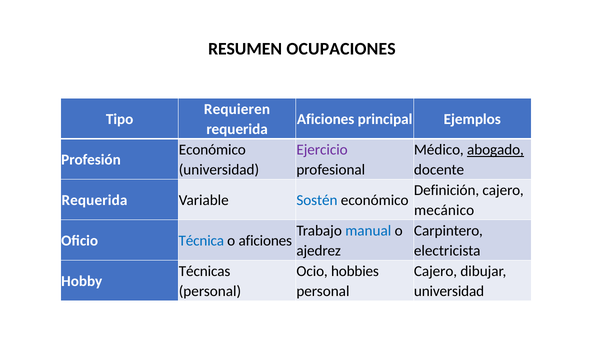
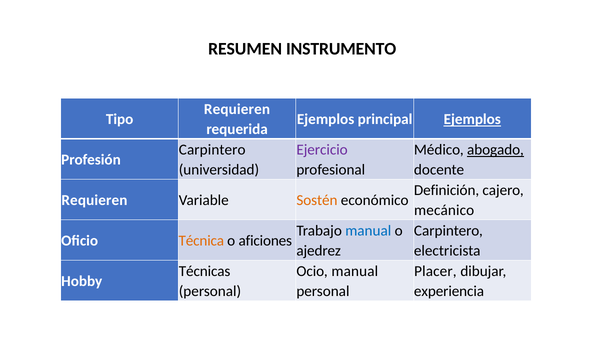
OCUPACIONES: OCUPACIONES -> INSTRUMENTO (341, 49)
Aficiones: Aficiones -> Ejemplos (326, 119)
Ejemplos underline: none -> present (472, 119)
Económico: Económico -> Carpintero (212, 150)
Requerida: Requerida -> Requieren (94, 200)
Sostén colour: blue -> orange (317, 200)
Técnica colour: blue -> orange (201, 241)
Ocio hobbies: hobbies -> manual (355, 271)
Cajero: Cajero -> Placer (435, 271)
universidad: universidad -> experiencia (449, 291)
